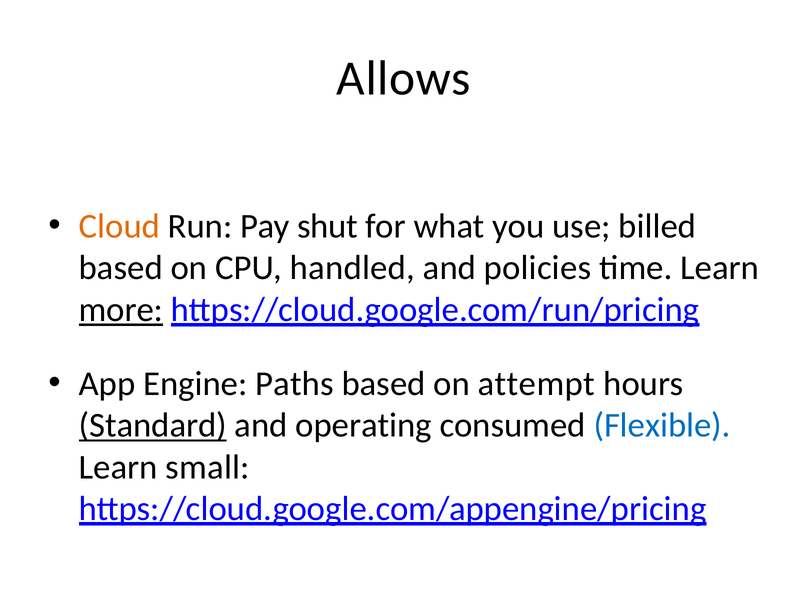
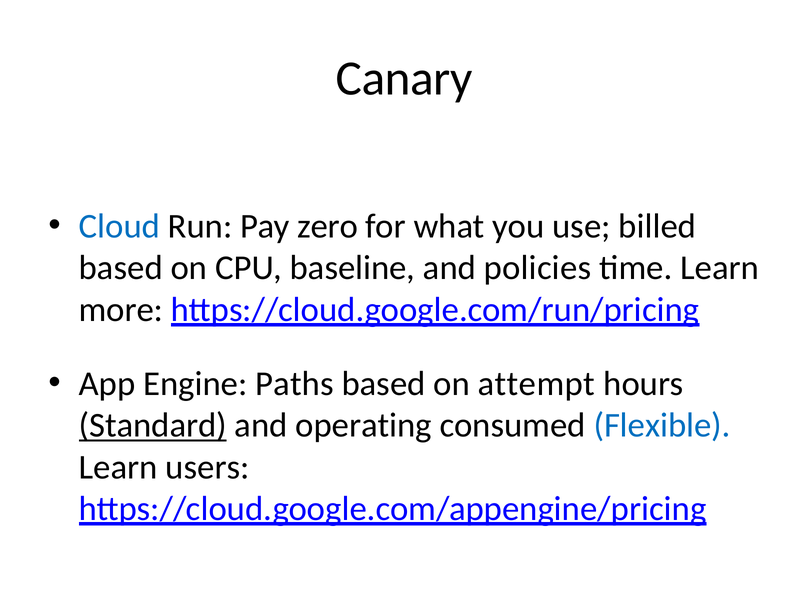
Allows: Allows -> Canary (404, 78)
Cloud colour: orange -> blue (119, 226)
shut: shut -> zero (328, 226)
handled: handled -> baseline (352, 268)
more underline: present -> none (121, 310)
small: small -> users (208, 467)
